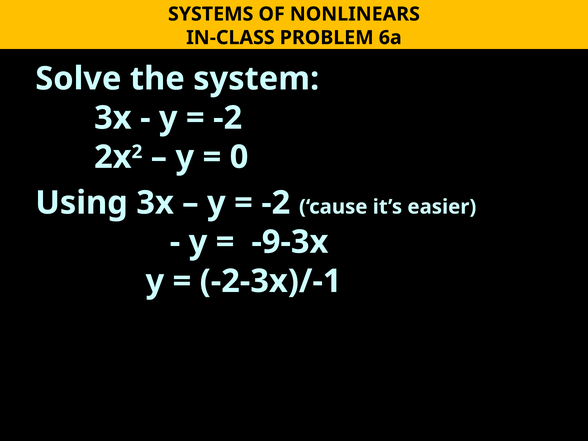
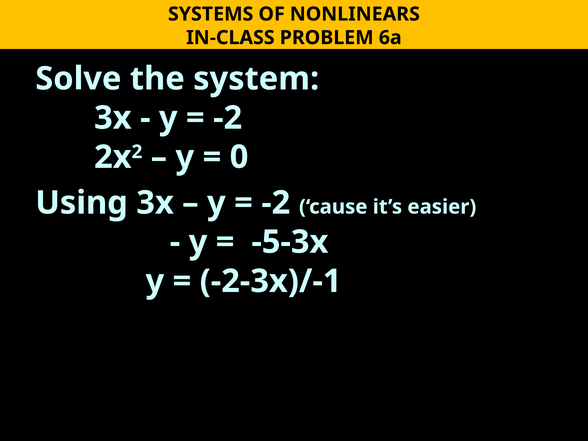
-9-3x: -9-3x -> -5-3x (290, 242)
